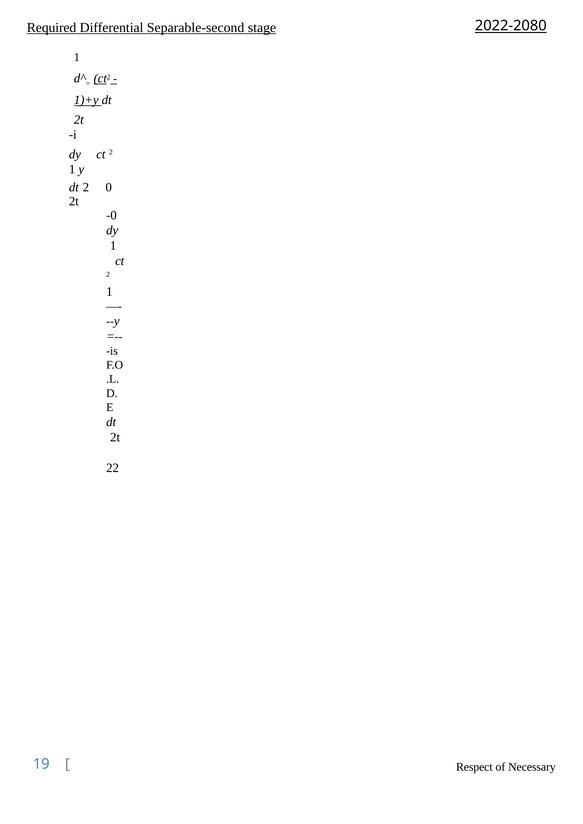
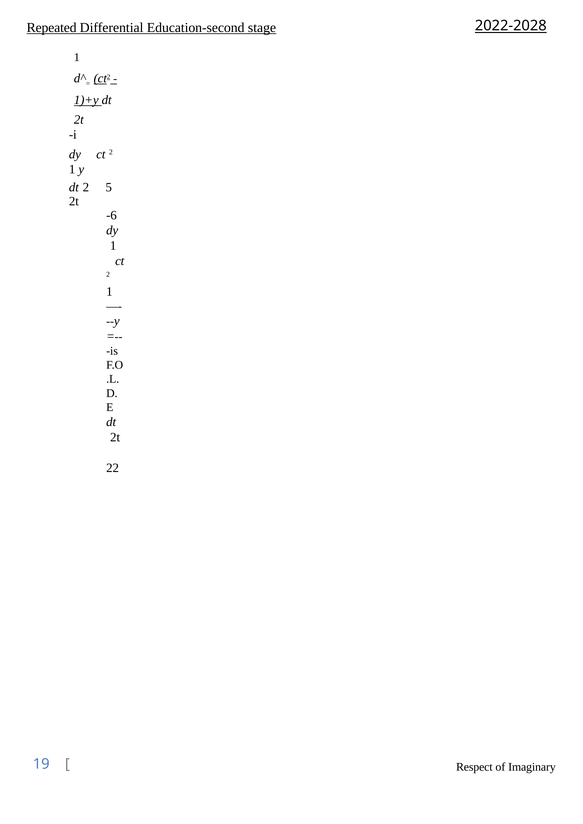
Required: Required -> Repeated (52, 28)
Separable-second: Separable-second -> Education-second (196, 28)
2022-2080: 2022-2080 -> 2022-2028 (511, 26)
0: 0 -> 5 (109, 187)
-0: -0 -> -6 (111, 215)
Necessary: Necessary -> Imaginary (532, 767)
